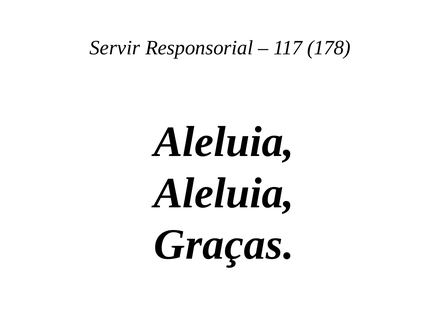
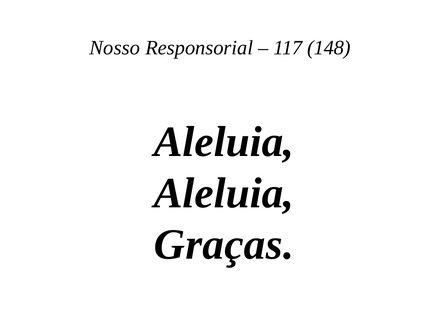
Servir: Servir -> Nosso (115, 48)
178: 178 -> 148 (329, 48)
